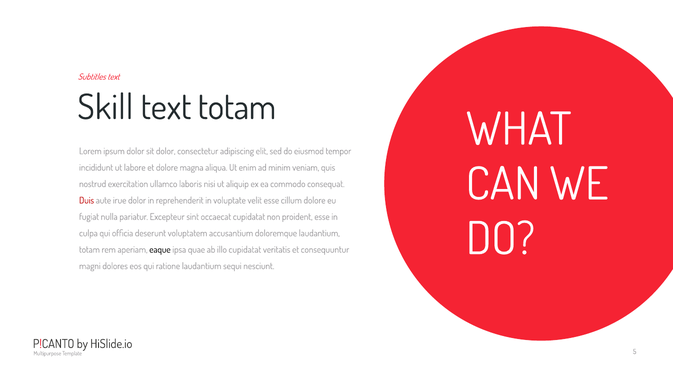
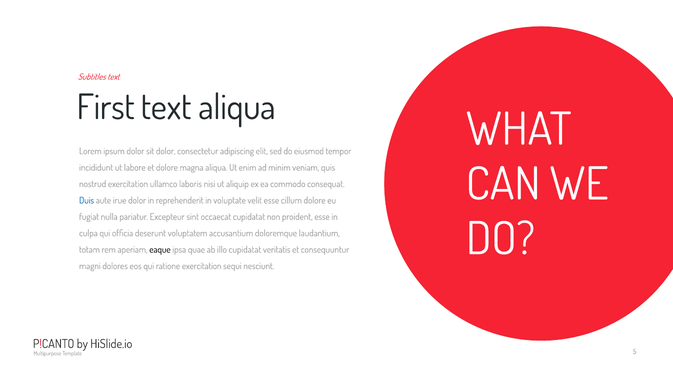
Skill: Skill -> First (106, 107)
text totam: totam -> aliqua (237, 107)
Duis colour: red -> blue (87, 200)
ratione laudantium: laudantium -> exercitation (202, 266)
